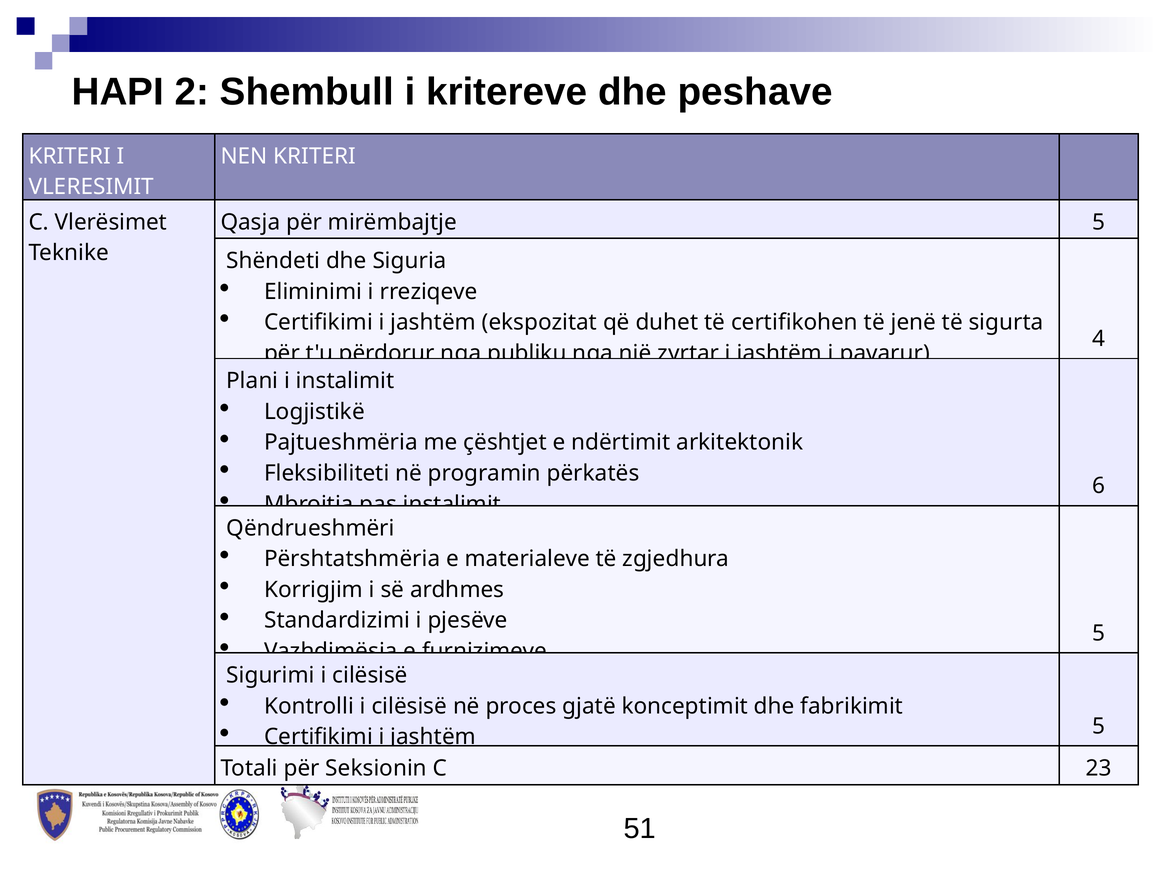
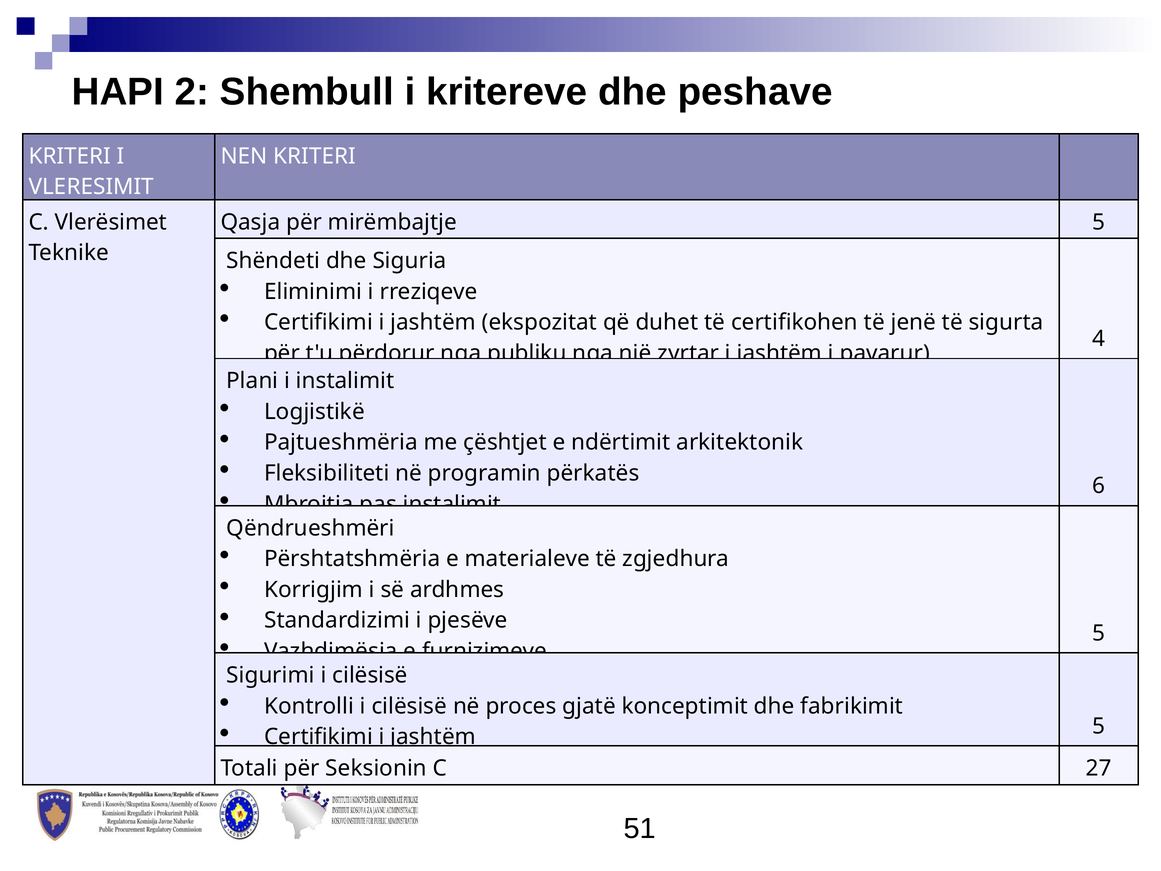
23: 23 -> 27 (1099, 768)
